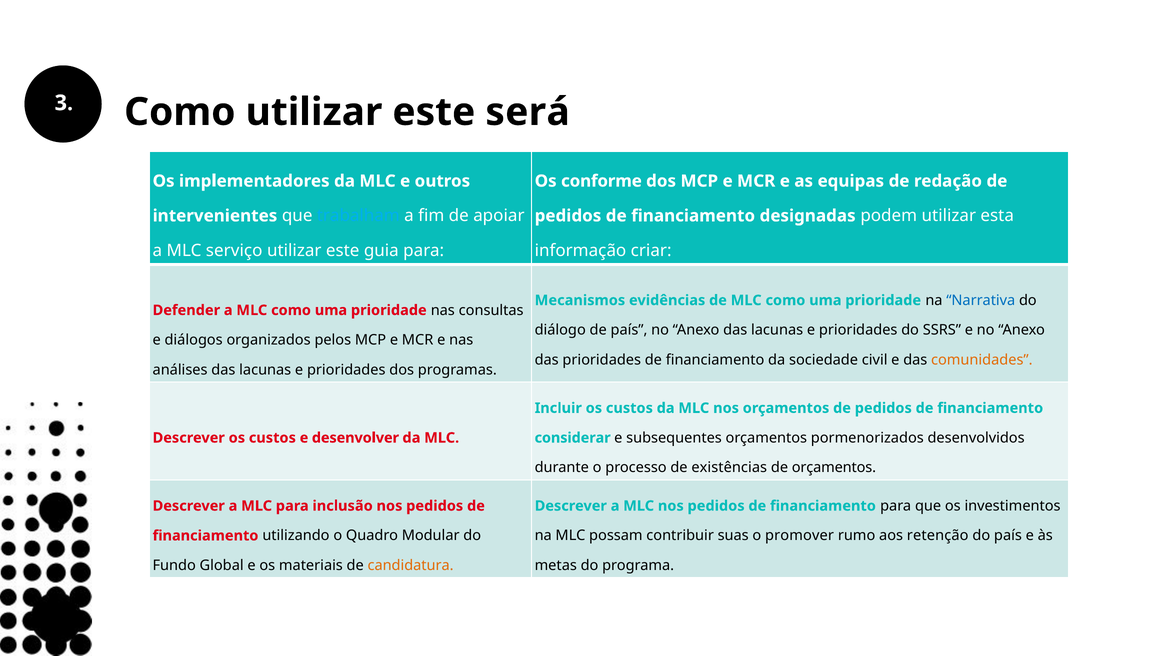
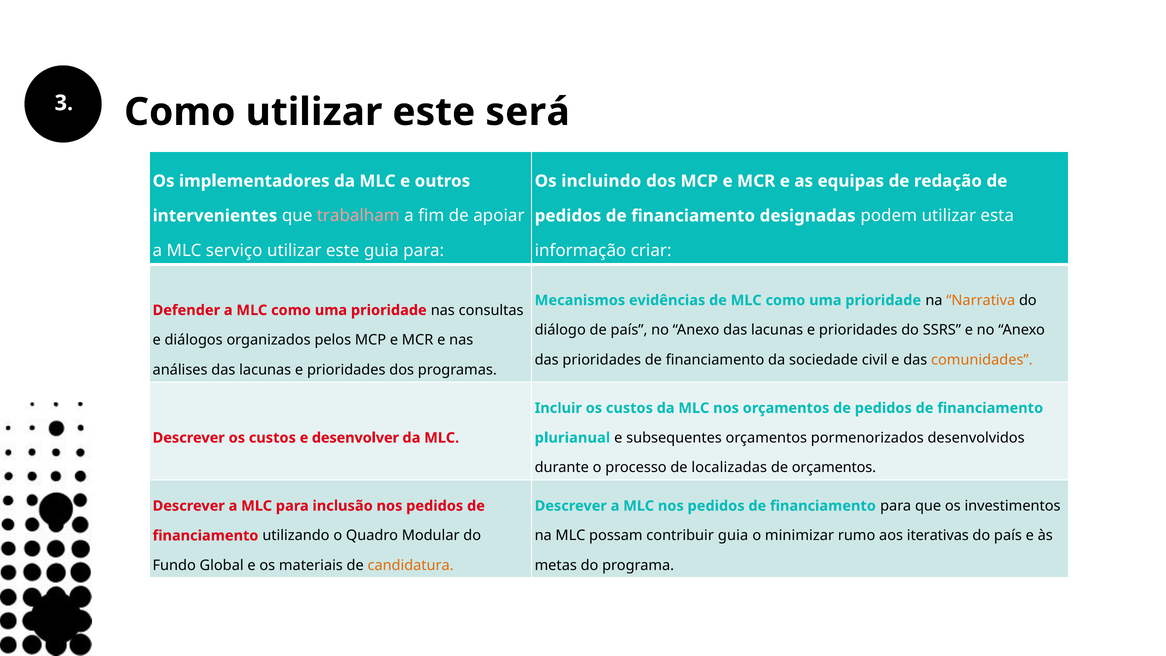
conforme: conforme -> incluindo (601, 181)
trabalham colour: light blue -> pink (358, 216)
Narrativa colour: blue -> orange (981, 300)
considerar: considerar -> plurianual (572, 438)
existências: existências -> localizadas (729, 467)
contribuir suas: suas -> guia (733, 536)
promover: promover -> minimizar (800, 536)
retenção: retenção -> iterativas (938, 536)
